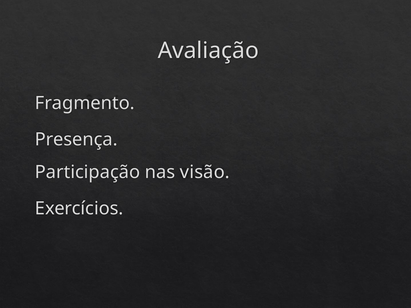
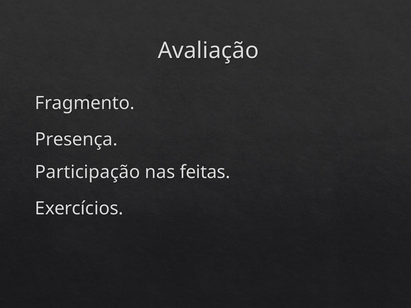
visão: visão -> feitas (205, 172)
